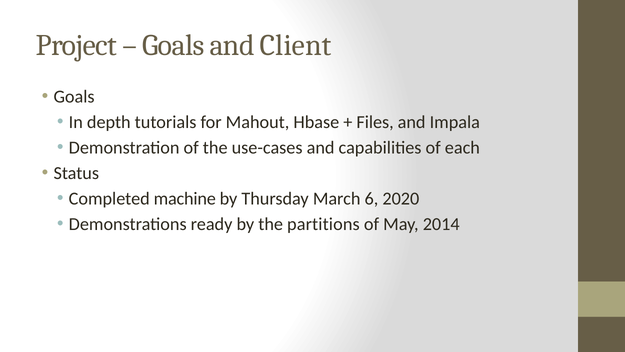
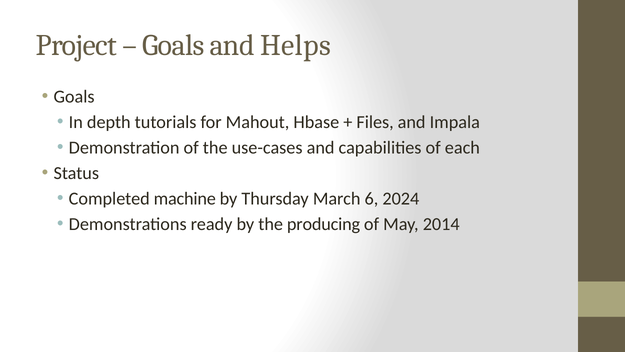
Client: Client -> Helps (296, 45)
2020: 2020 -> 2024 (401, 198)
partitions: partitions -> producing (324, 224)
